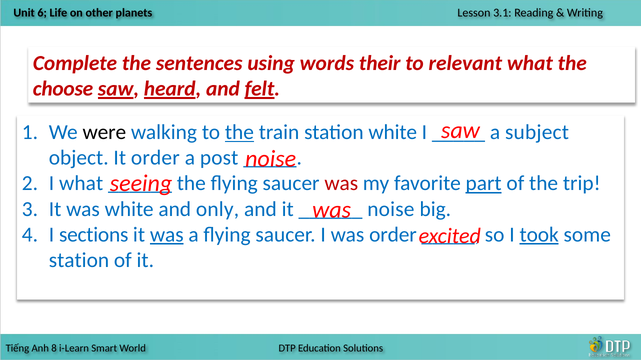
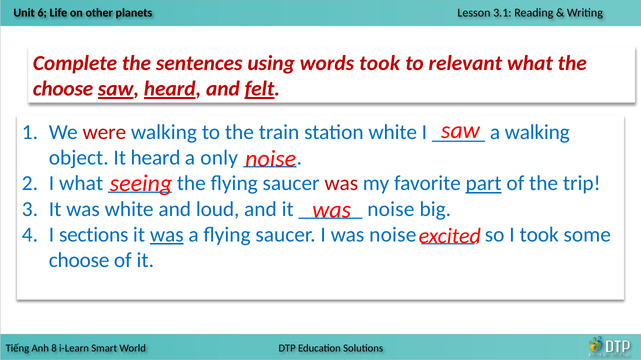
words their: their -> took (380, 63)
were colour: black -> red (104, 132)
the underline: present -> none (239, 132)
a subject: subject -> walking (537, 132)
It order: order -> heard (156, 158)
post: post -> only (219, 158)
only: only -> loud (218, 209)
was order: order -> noise (393, 235)
took underline: present -> none (539, 235)
station: station -> choose (79, 261)
